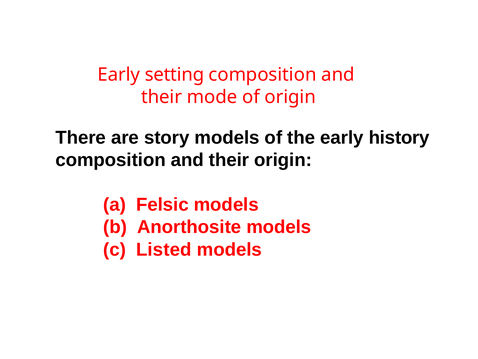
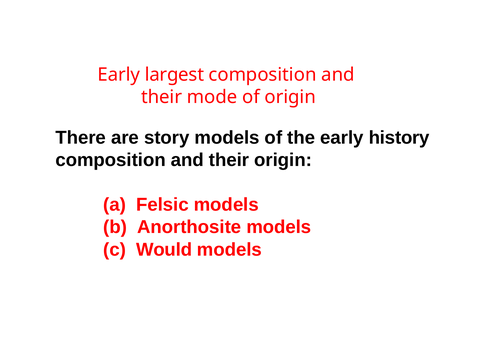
setting: setting -> largest (174, 74)
Listed: Listed -> Would (164, 249)
